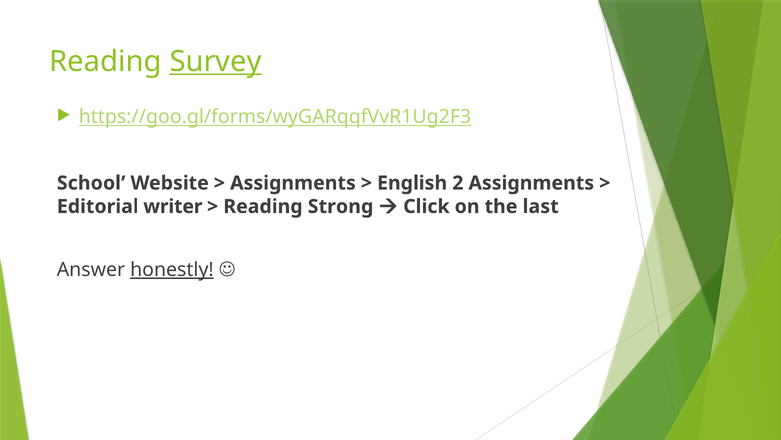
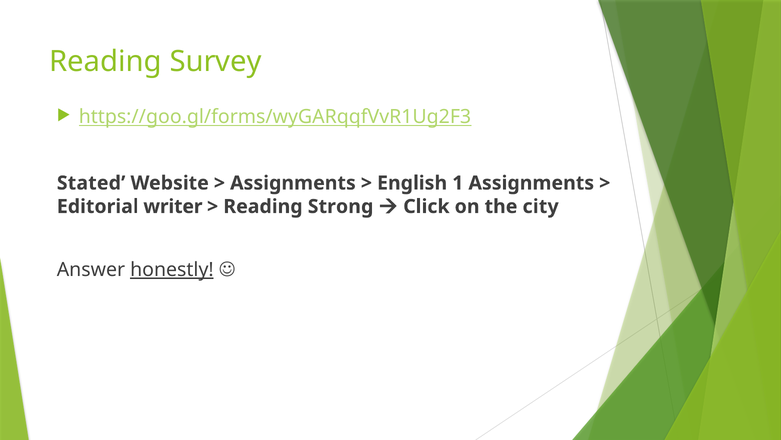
Survey underline: present -> none (216, 62)
School: School -> Stated (91, 183)
2: 2 -> 1 (458, 183)
last: last -> city (541, 206)
